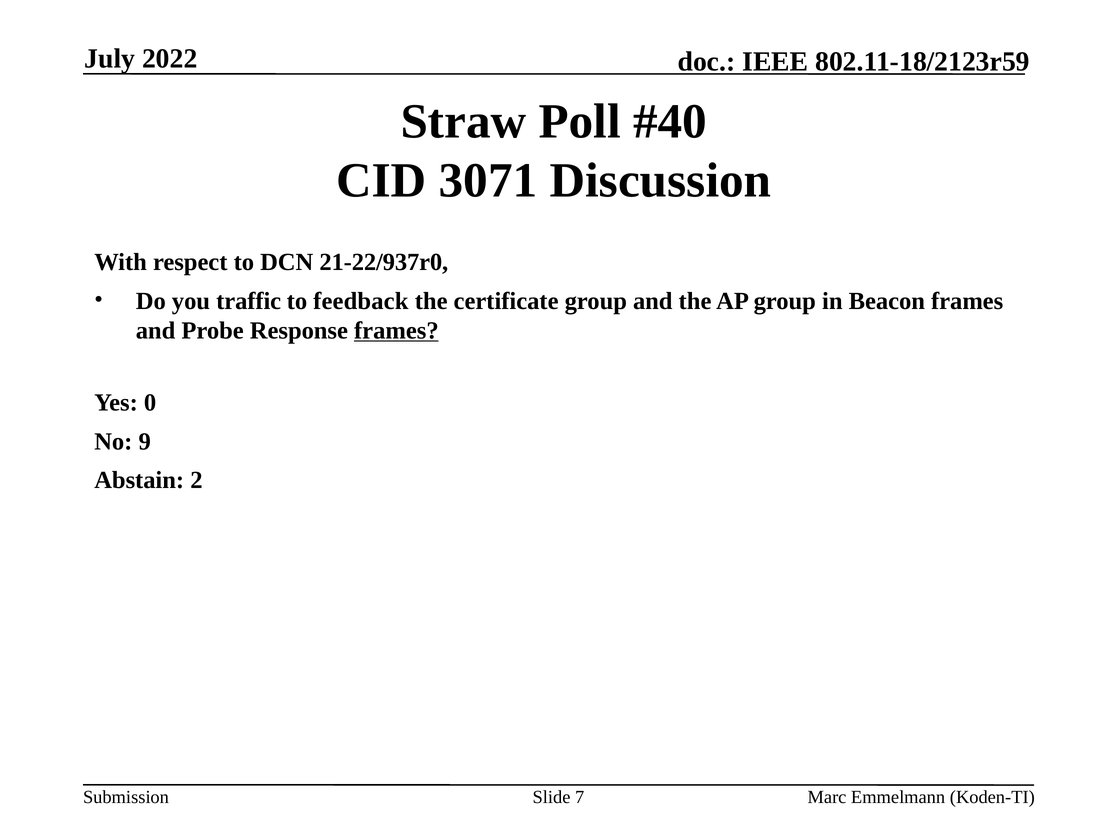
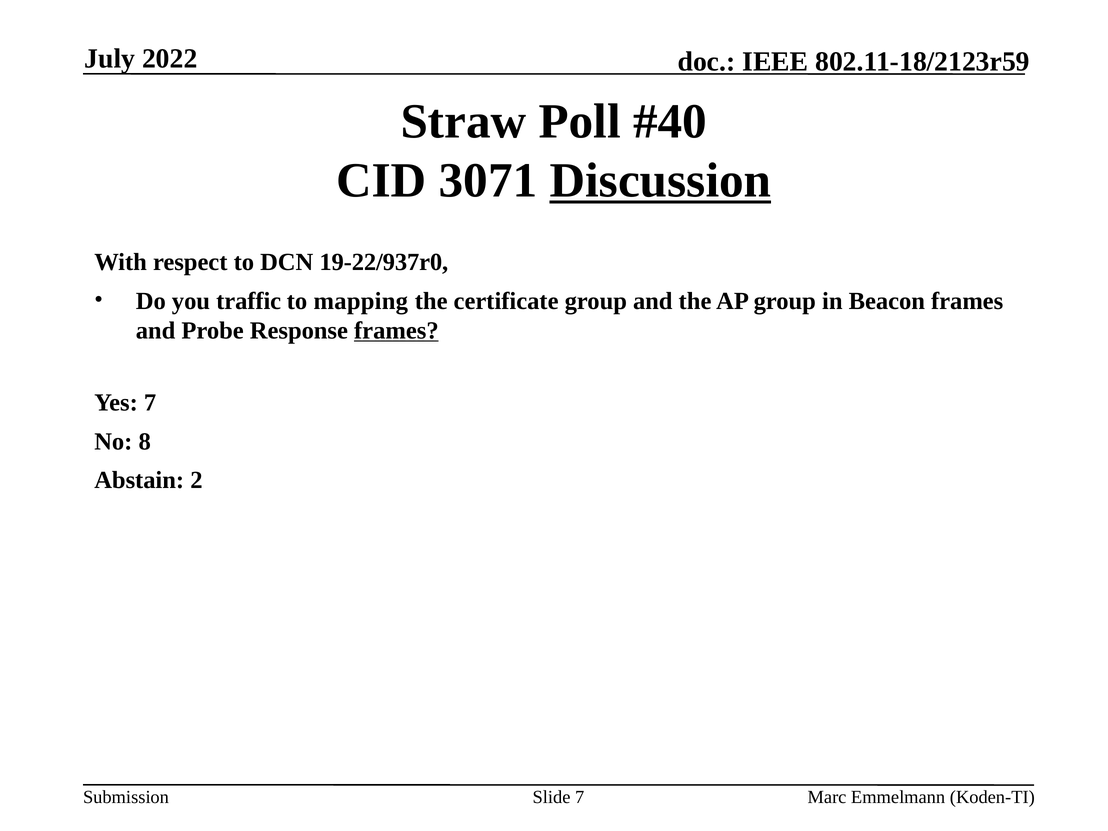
Discussion underline: none -> present (660, 181)
21-22/937r0: 21-22/937r0 -> 19-22/937r0 (384, 262)
feedback: feedback -> mapping (361, 301)
Yes 0: 0 -> 7 (150, 403)
9: 9 -> 8 (145, 442)
